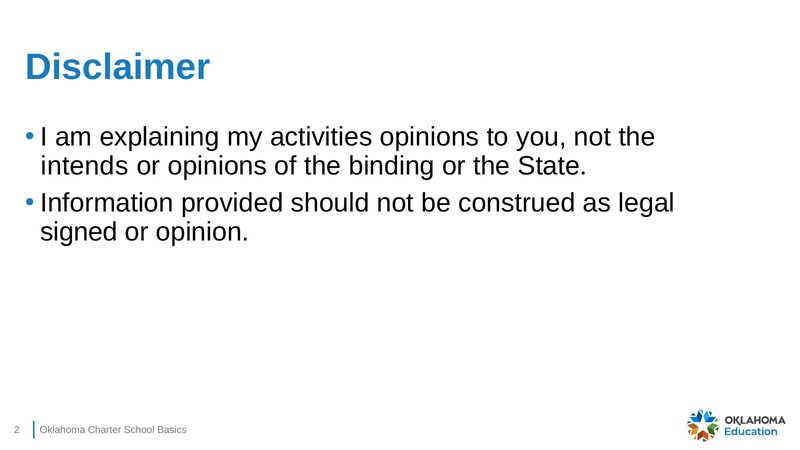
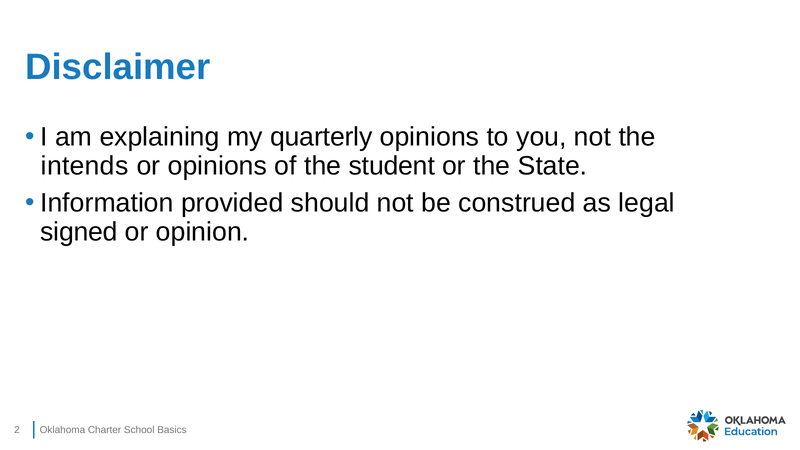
activities: activities -> quarterly (321, 137)
binding: binding -> student (392, 166)
